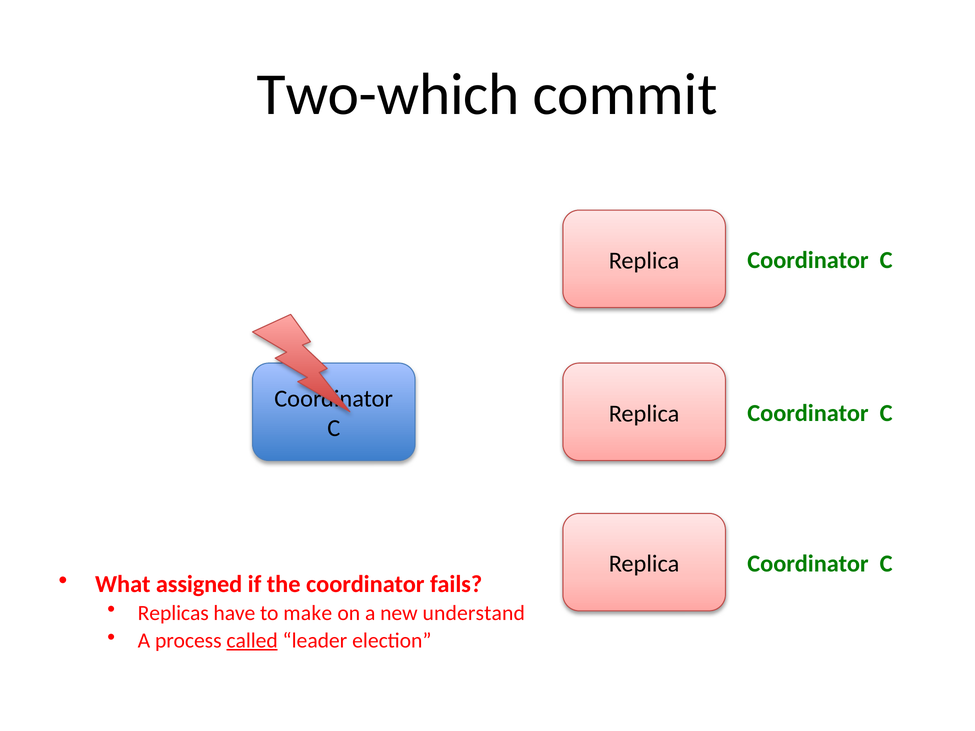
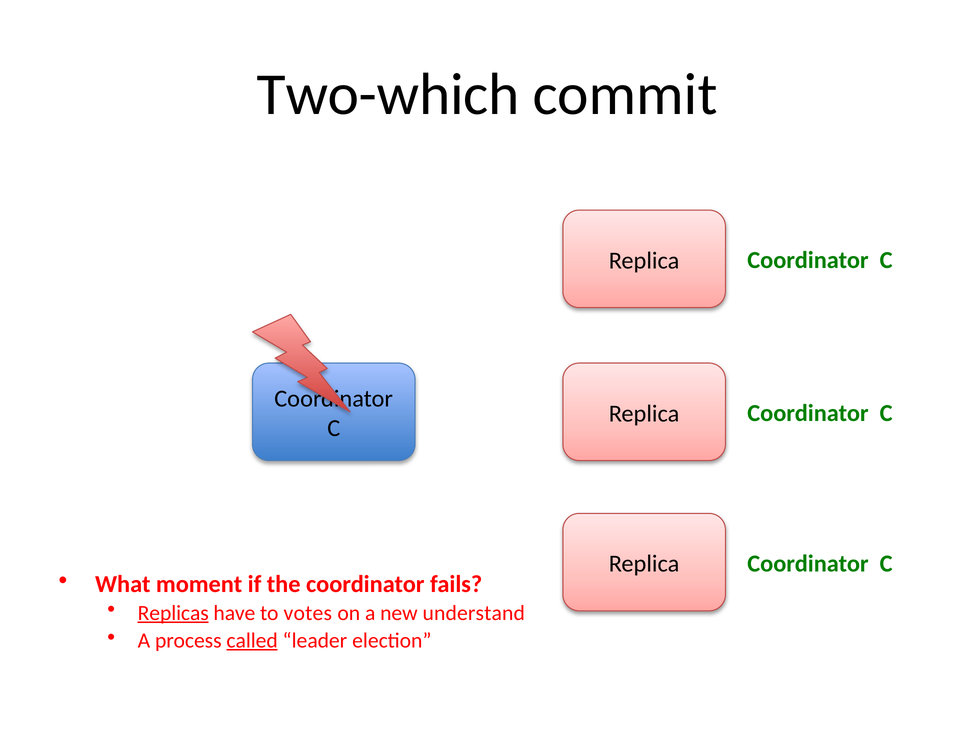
assigned: assigned -> moment (199, 585)
Replicas underline: none -> present (173, 613)
make: make -> votes (308, 613)
